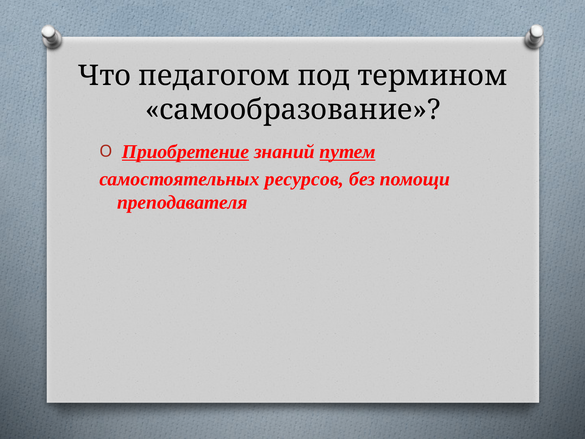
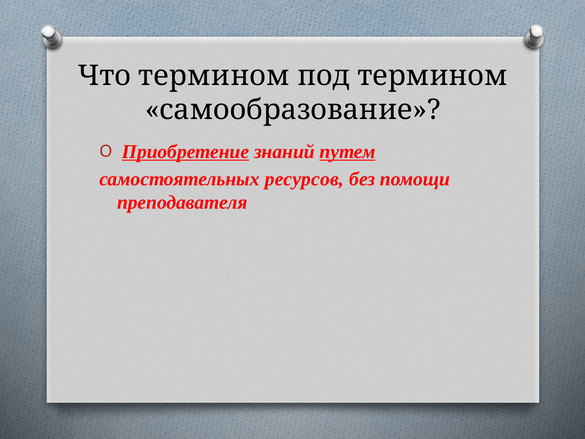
Что педагогом: педагогом -> термином (214, 76)
